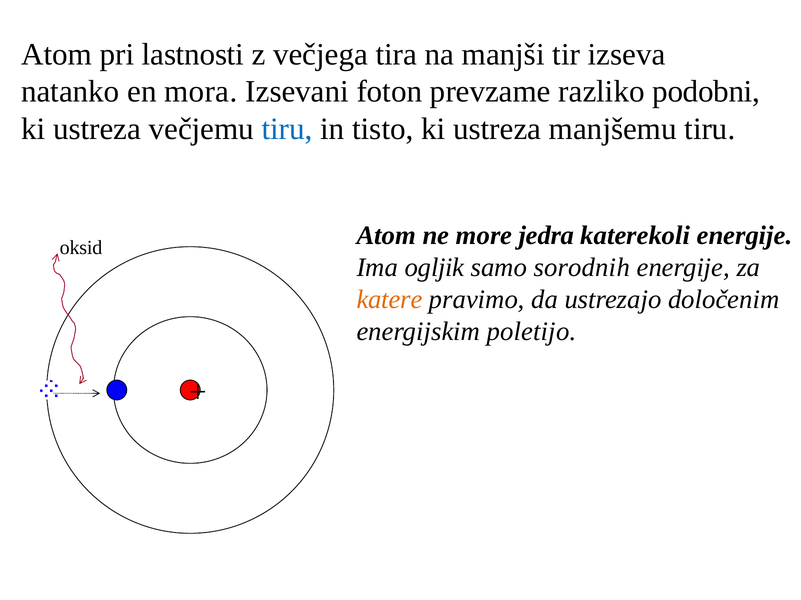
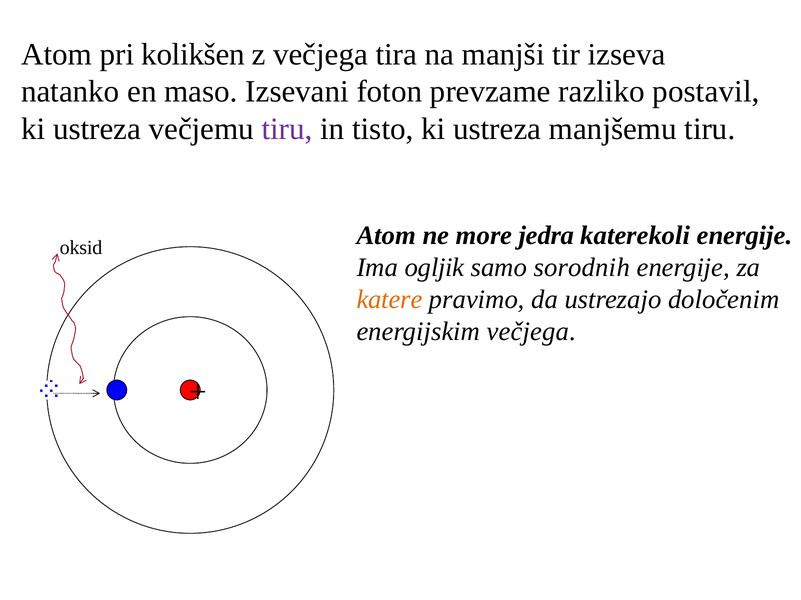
lastnosti: lastnosti -> kolikšen (193, 54)
mora: mora -> maso (201, 92)
podobni: podobni -> postavil (706, 92)
tiru colour: blue -> purple (287, 129)
energijskim poletijo: poletijo -> večjega (531, 332)
